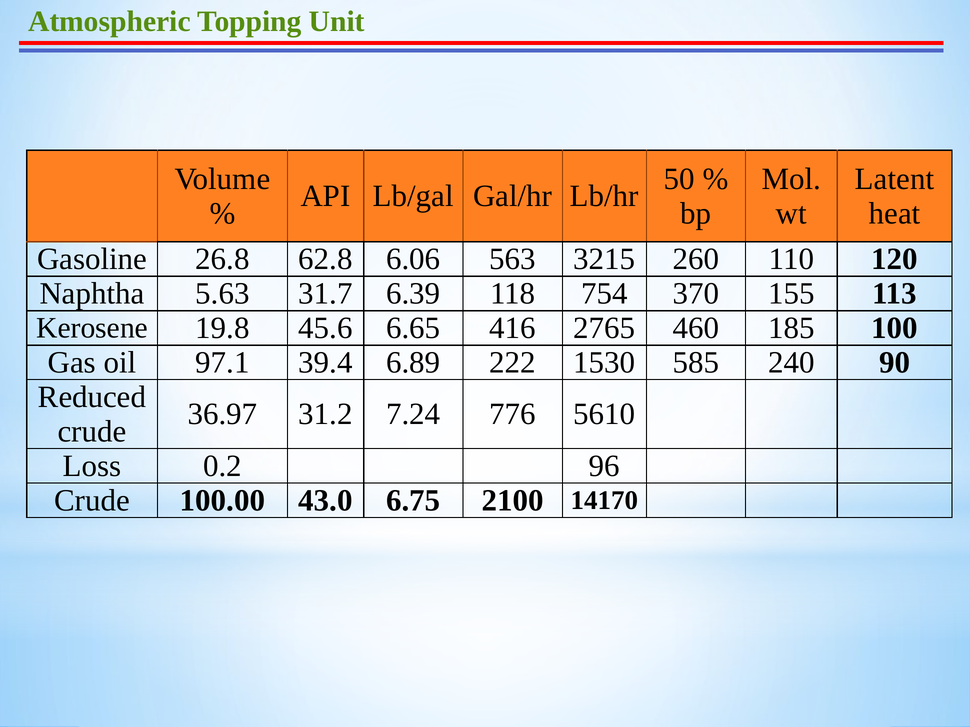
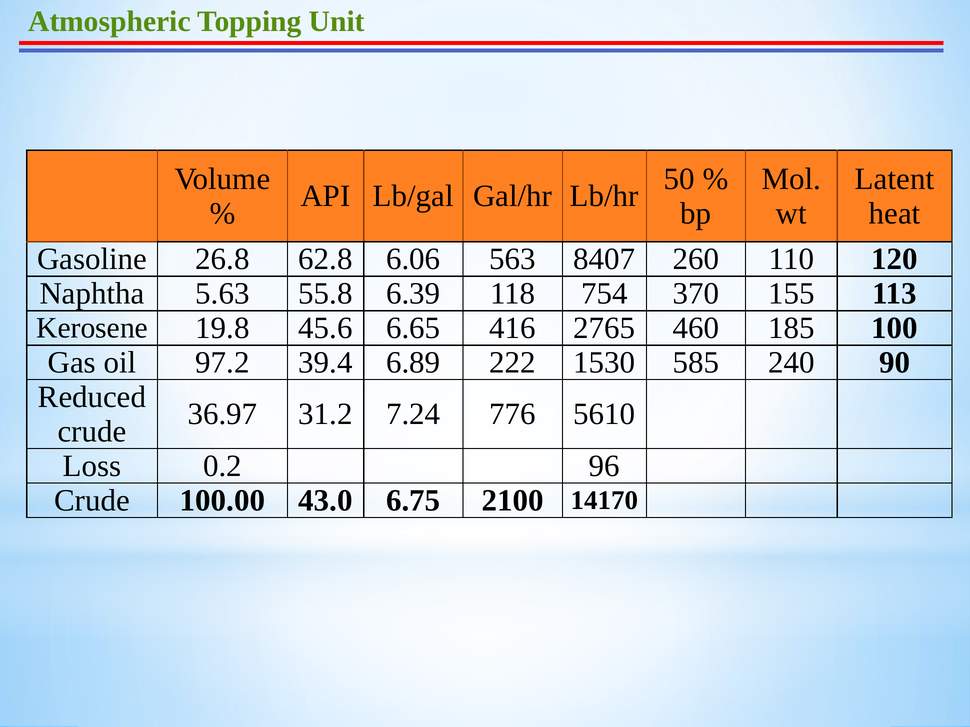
3215: 3215 -> 8407 (604, 259)
31.7: 31.7 -> 55.8 (326, 294)
97.1: 97.1 -> 97.2 (222, 363)
